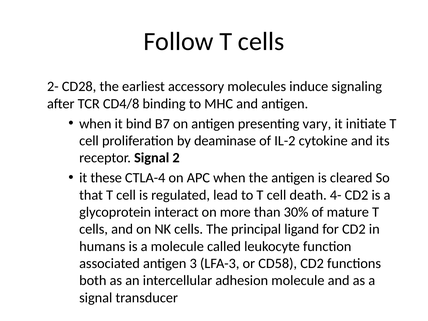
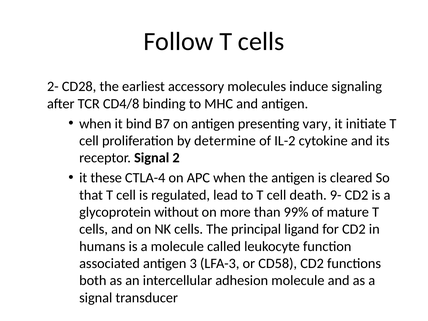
deaminase: deaminase -> determine (225, 141)
4-: 4- -> 9- (336, 195)
interact: interact -> without (176, 212)
30%: 30% -> 99% (296, 212)
